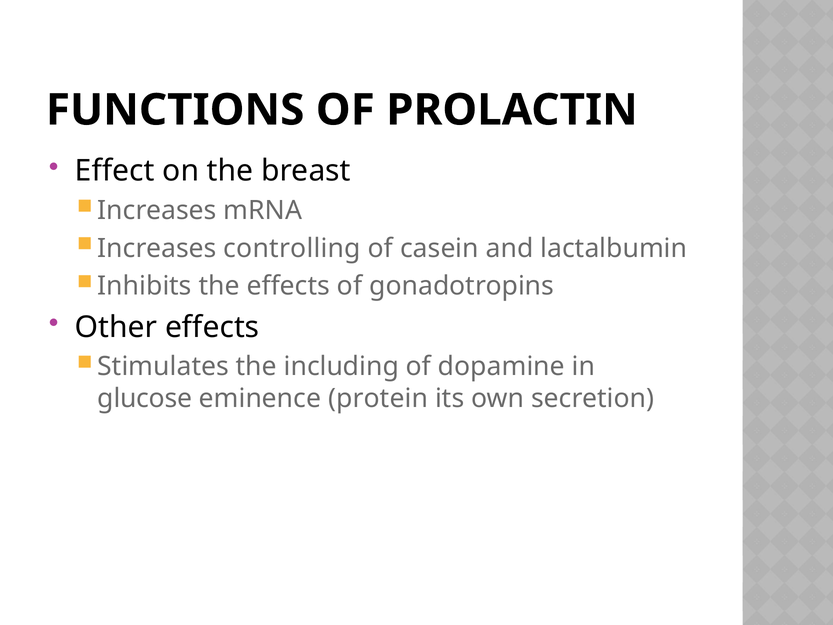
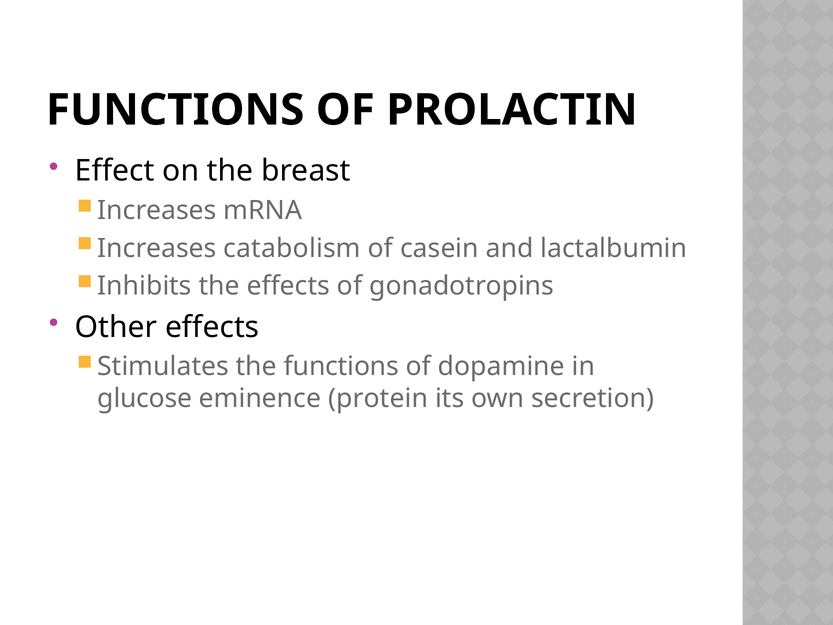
controlling: controlling -> catabolism (292, 248)
the including: including -> functions (341, 367)
